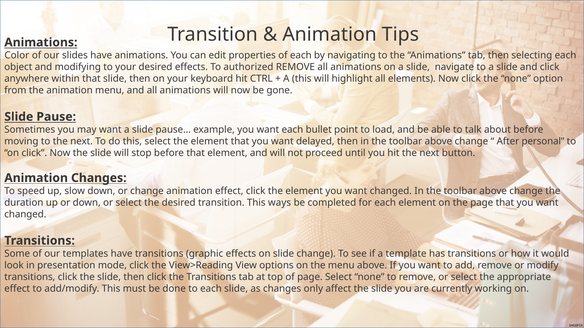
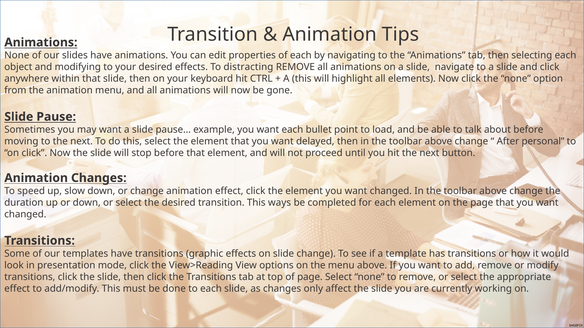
Color: Color -> None (17, 55)
authorized: authorized -> distracting (248, 67)
